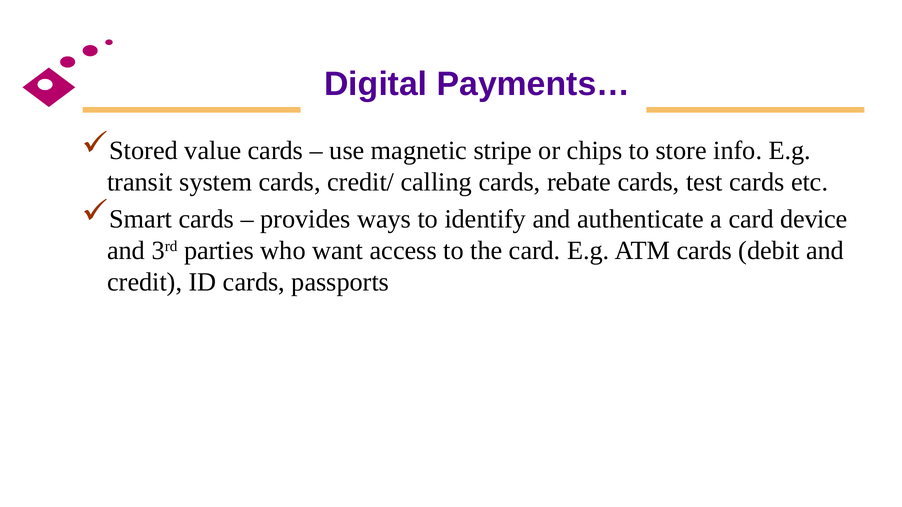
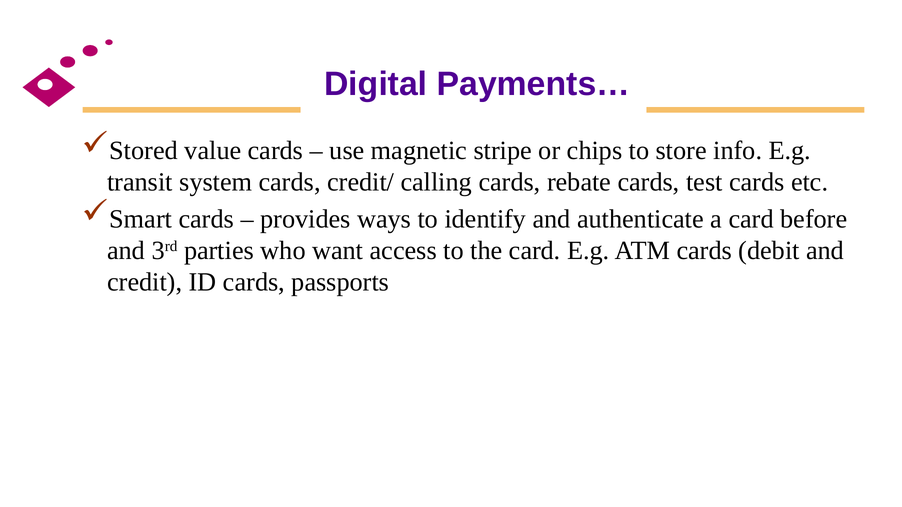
device: device -> before (814, 219)
